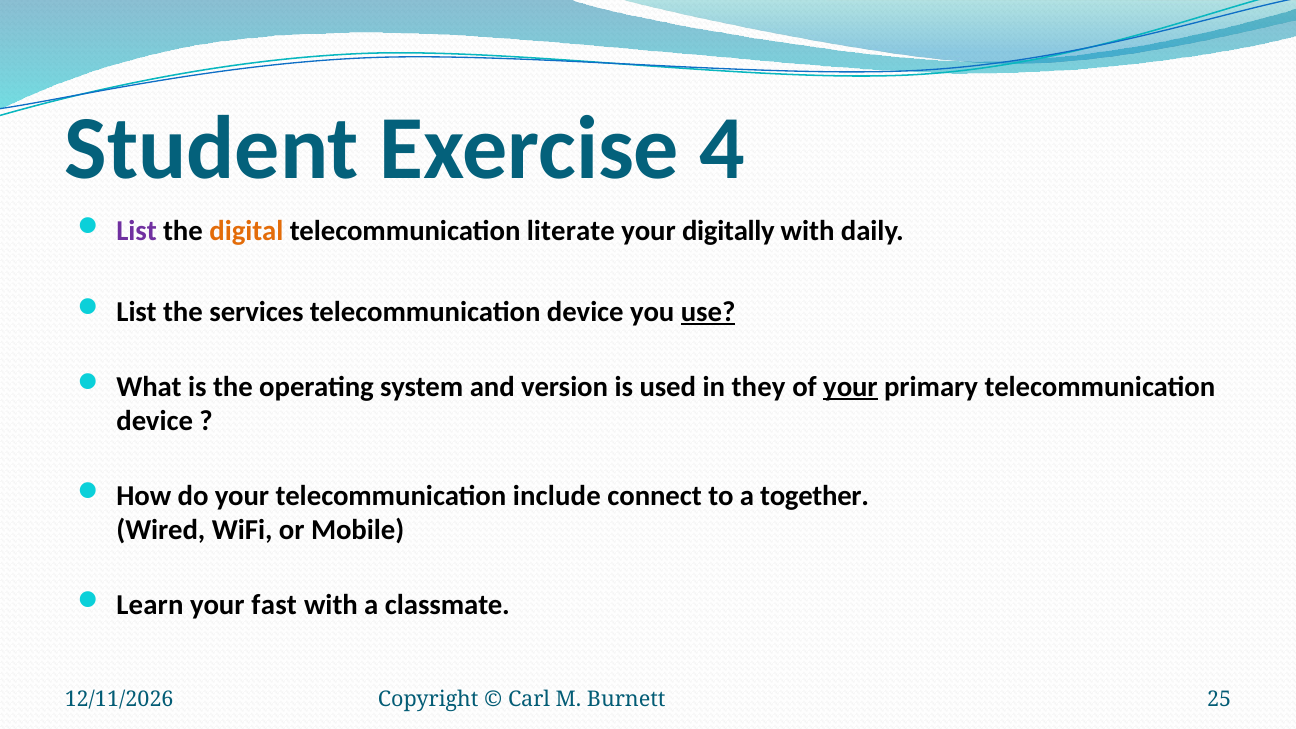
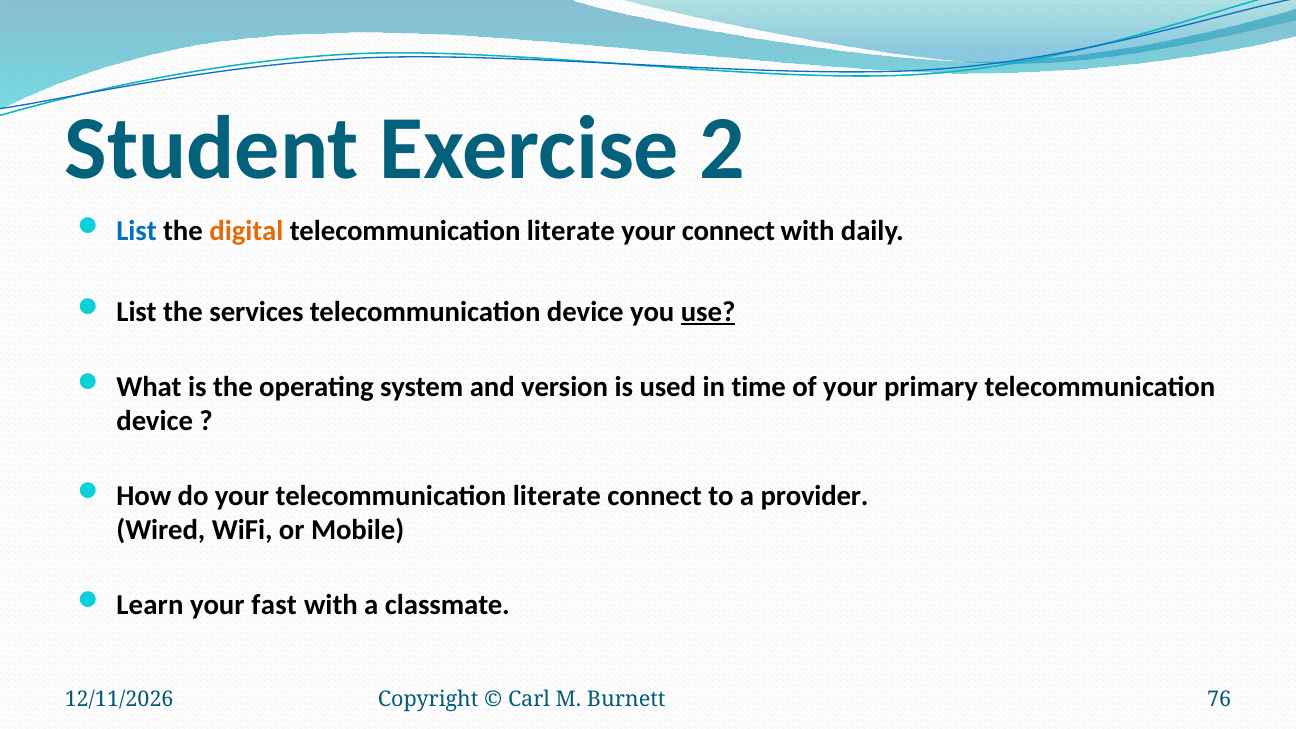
4: 4 -> 2 (722, 149)
List colour: purple -> blue (137, 231)
your digitally: digitally -> connect (728, 231)
they: they -> time (759, 387)
your underline: present -> none (850, 387)
your telecommunication include: include -> literate (557, 496)
together: together -> provider (815, 496)
25: 25 -> 76 (1219, 700)
